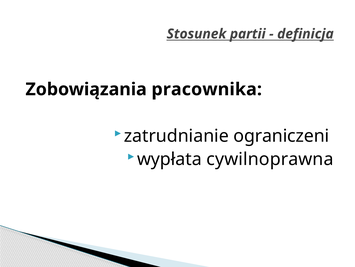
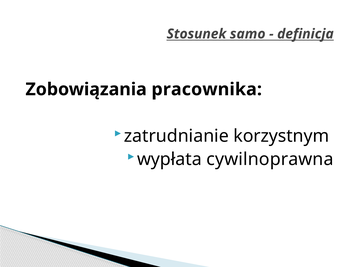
partii: partii -> samo (248, 34)
ograniczeni: ograniczeni -> korzystnym (281, 136)
